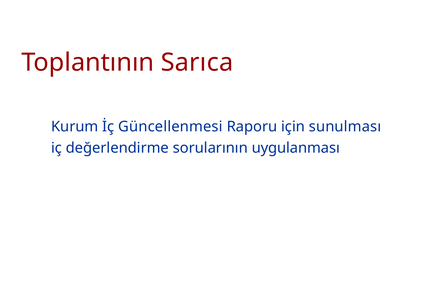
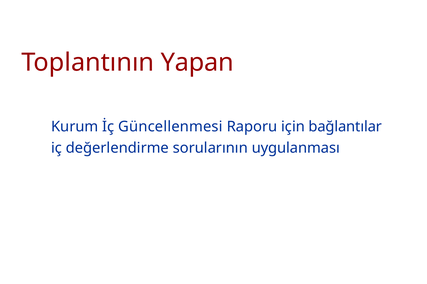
Sarıca: Sarıca -> Yapan (197, 63)
sunulması: sunulması -> bağlantılar (345, 127)
